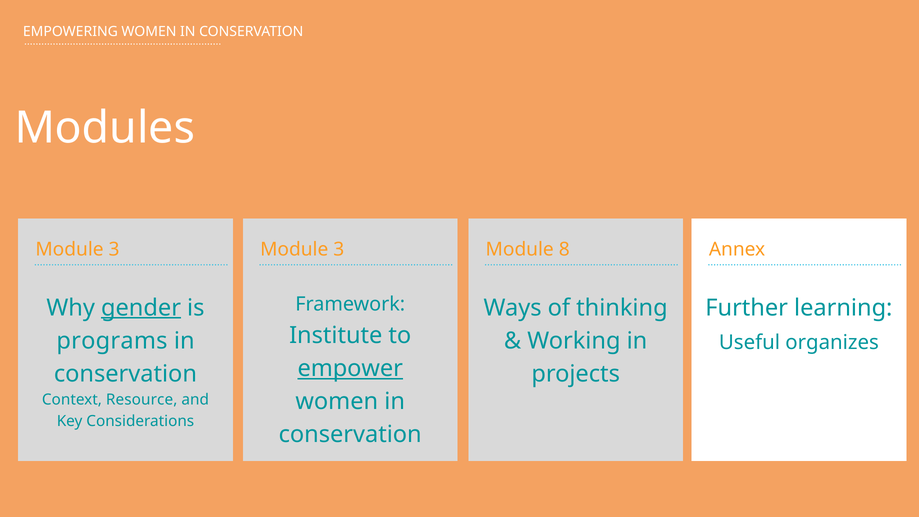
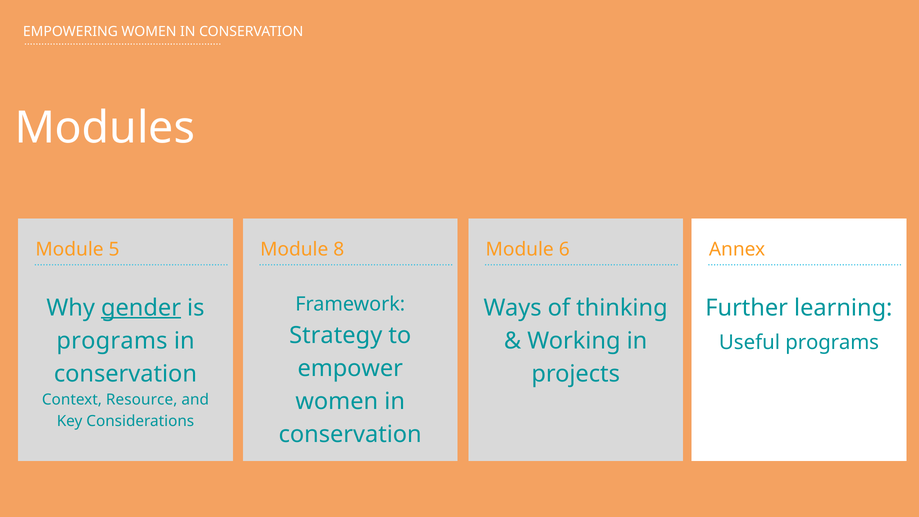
3: 3 -> 5 (114, 249)
3: 3 -> 8 (339, 249)
8: 8 -> 6 (564, 249)
Institute: Institute -> Strategy (336, 335)
Useful organizes: organizes -> programs (832, 342)
empower underline: present -> none (350, 368)
